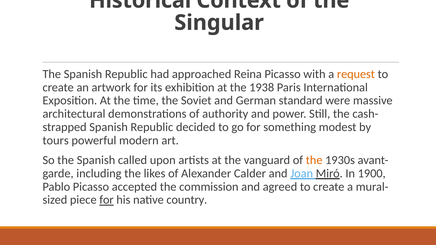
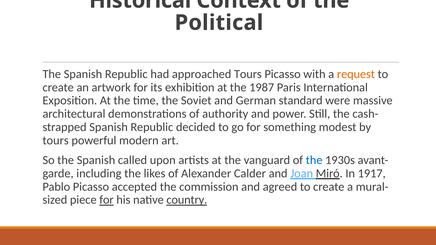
Singular: Singular -> Political (219, 23)
approached Reina: Reina -> Tours (248, 74)
1938: 1938 -> 1987 (262, 87)
the colour: orange -> blue (314, 160)
1900: 1900 -> 1917 (372, 174)
country underline: none -> present (187, 200)
